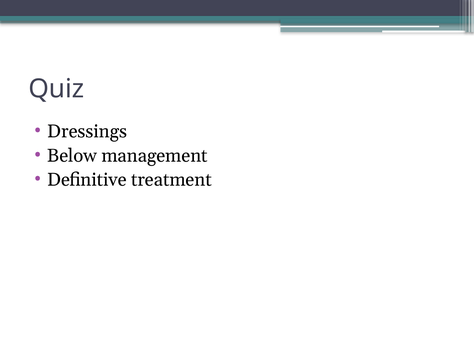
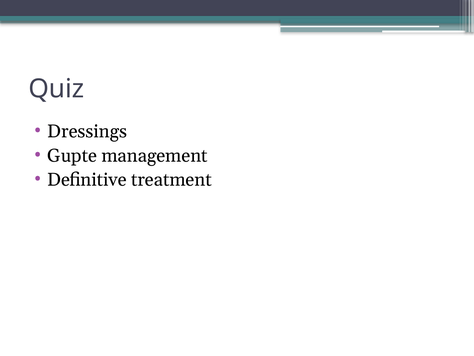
Below: Below -> Gupte (72, 155)
